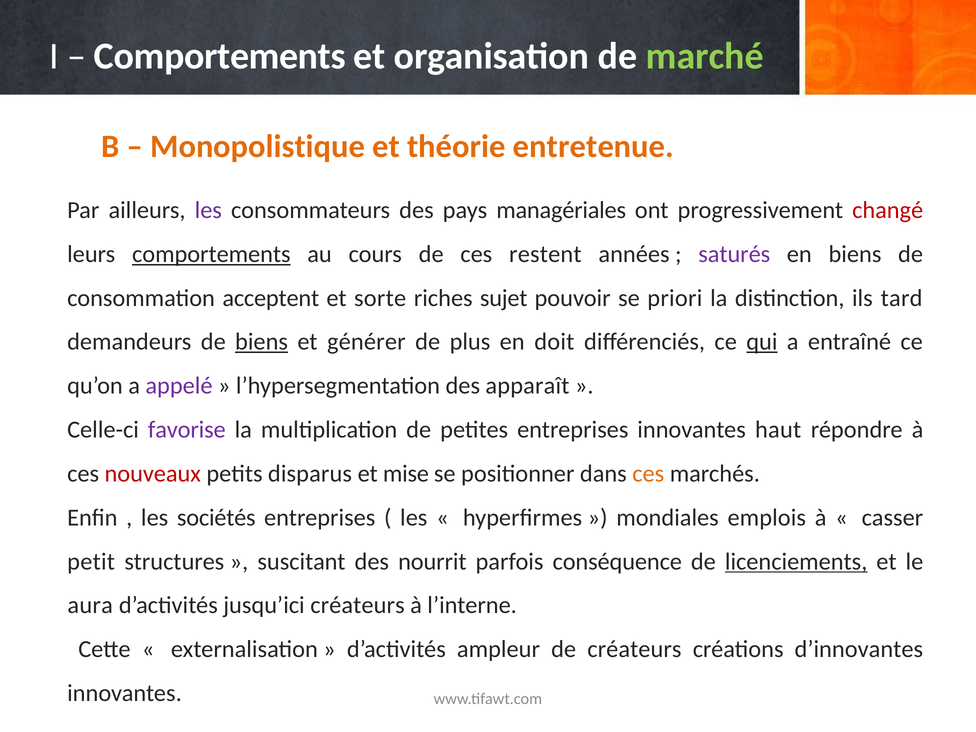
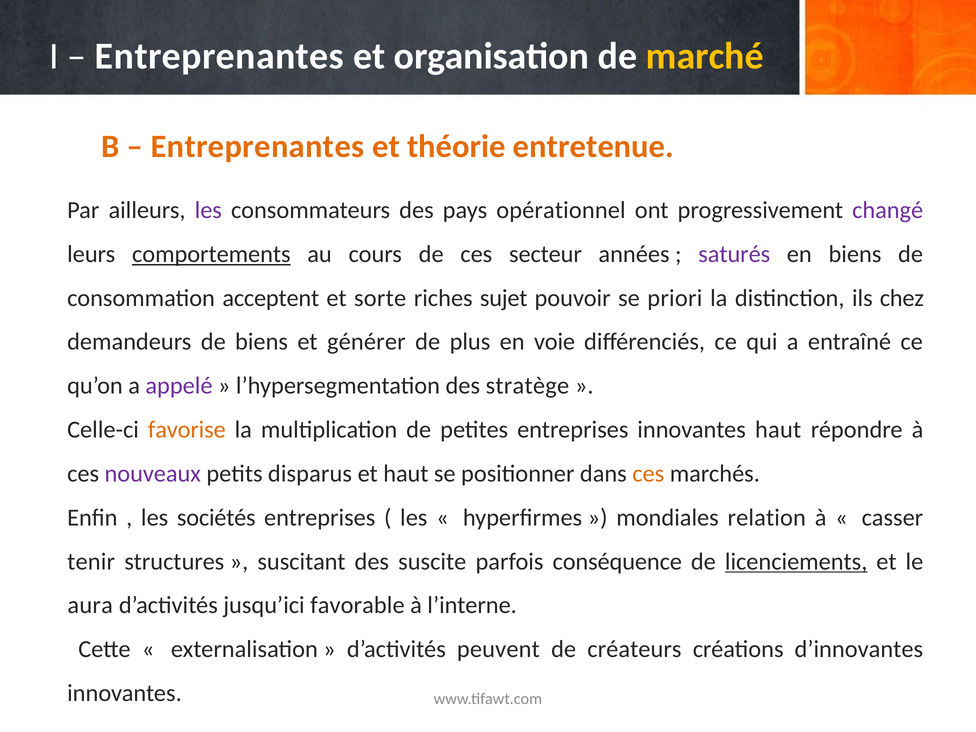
Comportements: Comportements -> Entreprenantes (219, 56)
marché colour: light green -> yellow (705, 56)
Monopolistique: Monopolistique -> Entreprenantes (257, 147)
managériales: managériales -> opérationnel (561, 210)
changé colour: red -> purple (888, 210)
restent: restent -> secteur (546, 254)
tard: tard -> chez (902, 298)
biens underline: present -> none (262, 342)
doit: doit -> voie (555, 342)
qui underline: present -> none (762, 342)
apparaît: apparaît -> stratège (527, 386)
favorise colour: purple -> orange (187, 430)
nouveaux colour: red -> purple (153, 474)
et mise: mise -> haut (406, 474)
emplois: emplois -> relation (767, 518)
petit: petit -> tenir (91, 562)
nourrit: nourrit -> suscite (432, 562)
jusqu’ici créateurs: créateurs -> favorable (357, 605)
ampleur: ampleur -> peuvent (498, 649)
